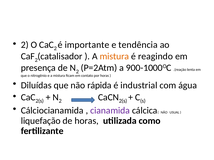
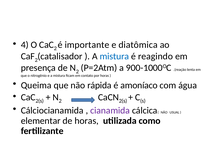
2: 2 -> 4 (25, 45)
tendência: tendência -> diatômica (138, 45)
mistura colour: orange -> blue (114, 56)
Diluídas: Diluídas -> Queima (36, 86)
industrial: industrial -> amoníaco (139, 86)
liquefação: liquefação -> elementar (41, 121)
